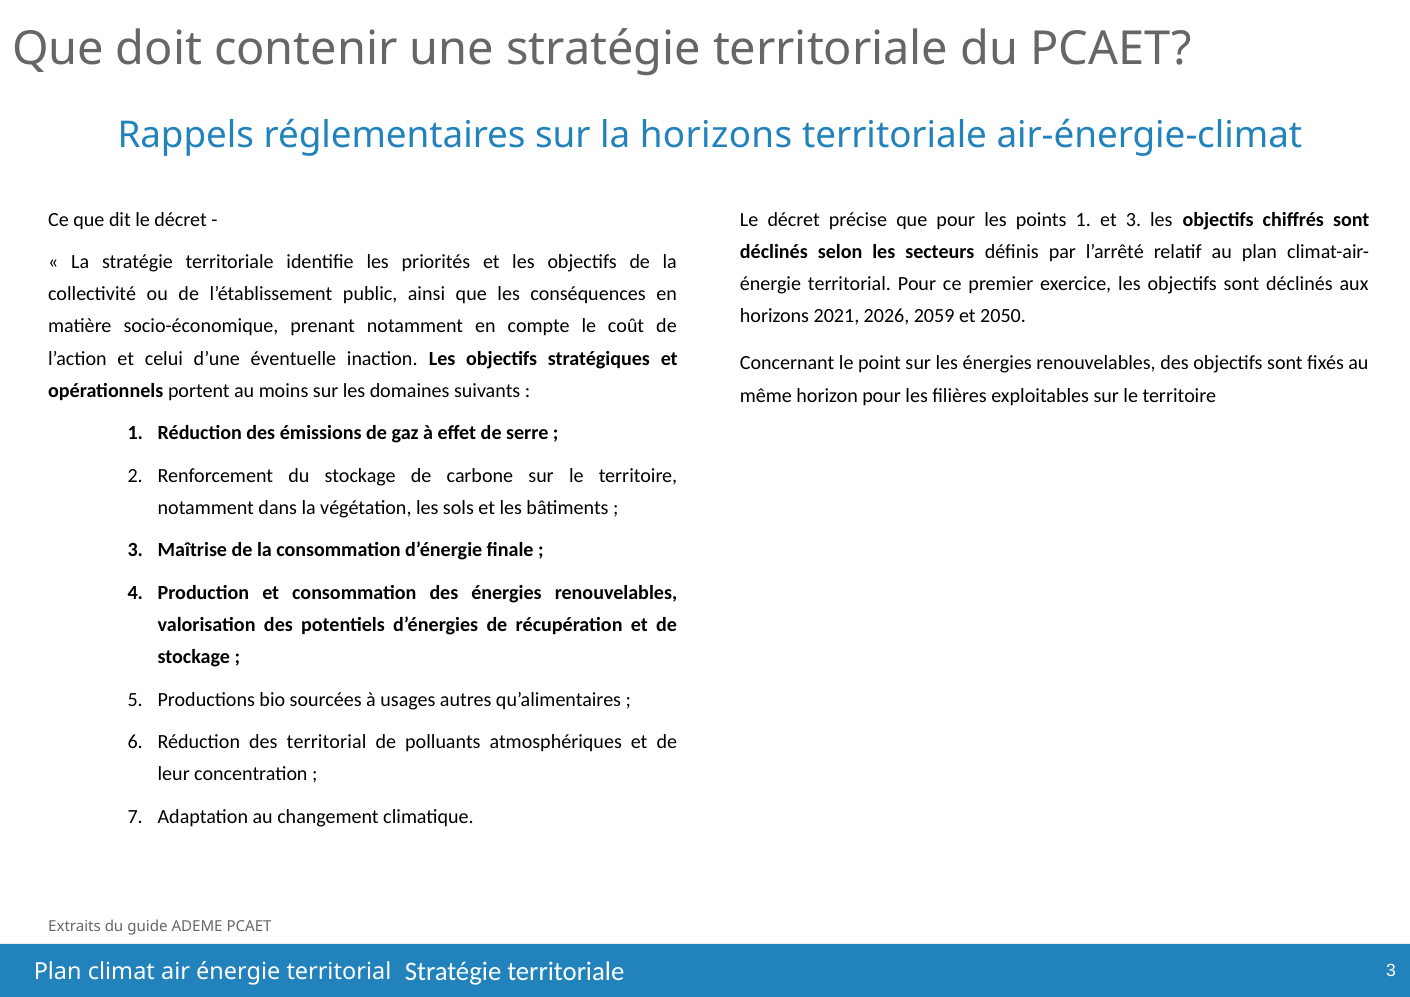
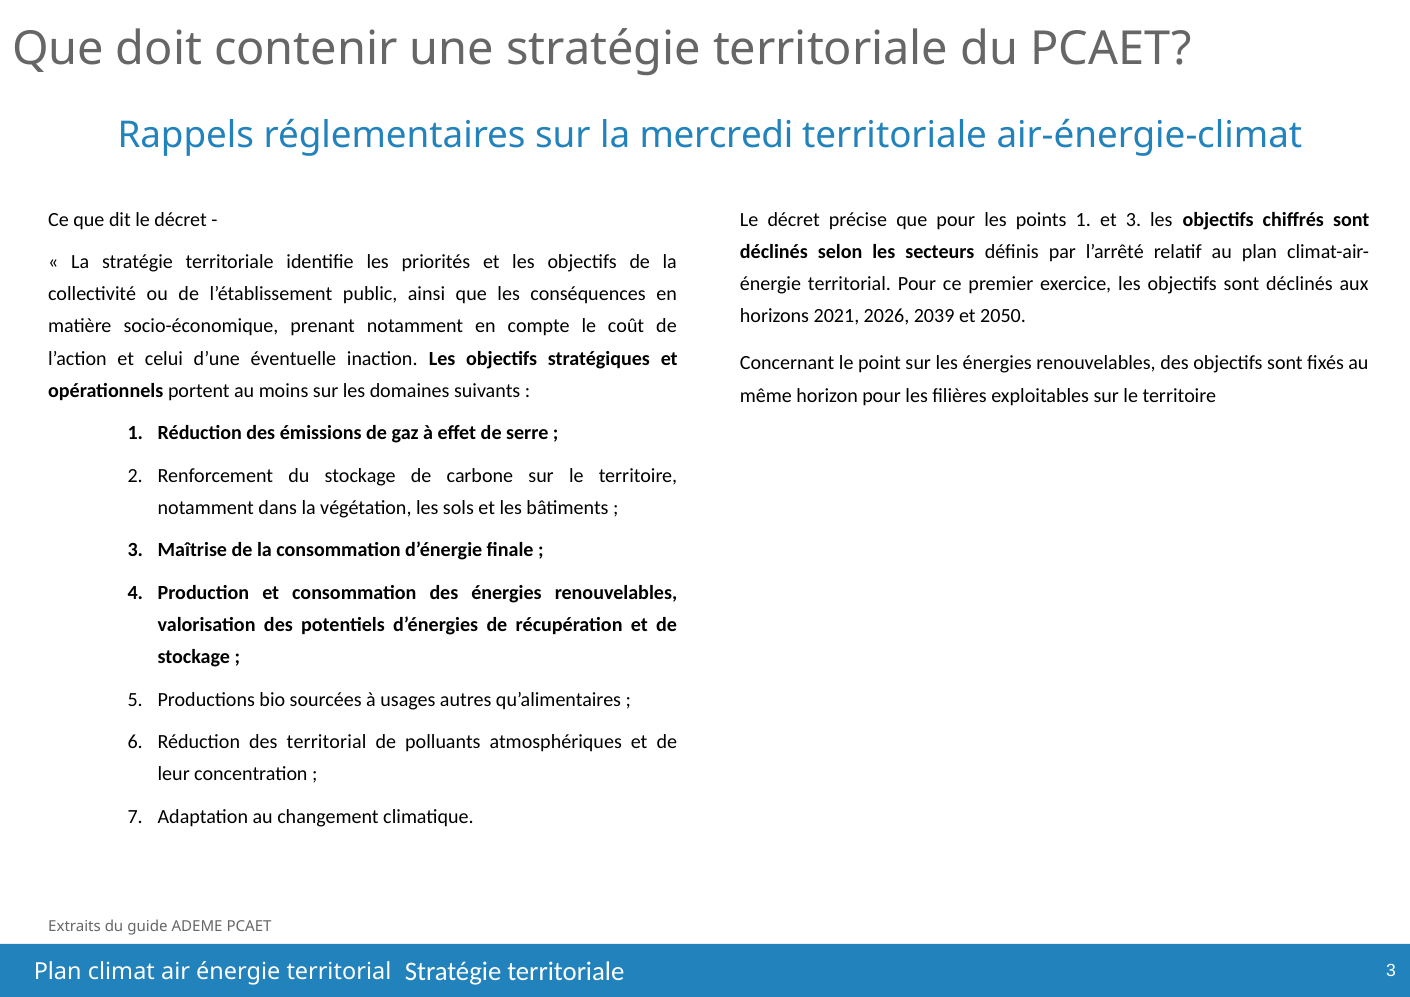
la horizons: horizons -> mercredi (716, 136)
2059: 2059 -> 2039 (934, 316)
